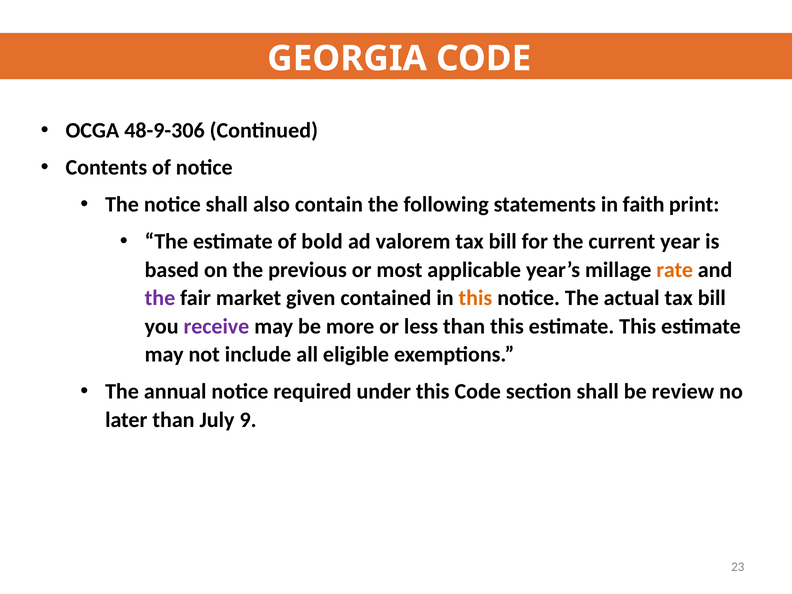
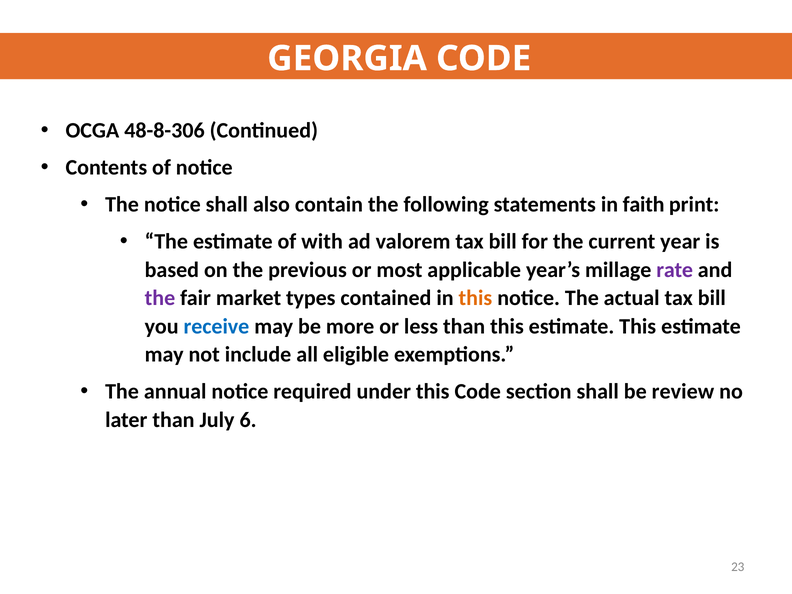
48-9-306: 48-9-306 -> 48-8-306 (164, 131)
bold: bold -> with (322, 242)
rate colour: orange -> purple (675, 270)
given: given -> types (311, 298)
receive colour: purple -> blue (216, 326)
9: 9 -> 6 (248, 420)
